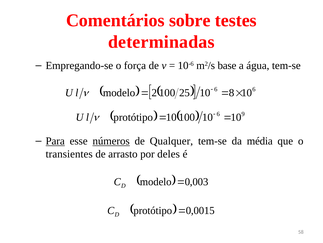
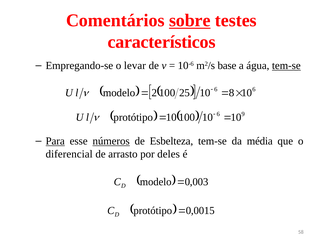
sobre underline: none -> present (190, 20)
determinadas: determinadas -> característicos (162, 42)
força: força -> levar (135, 65)
tem-se underline: none -> present (286, 65)
Qualquer: Qualquer -> Esbelteza (171, 141)
transientes: transientes -> diferencial (69, 154)
